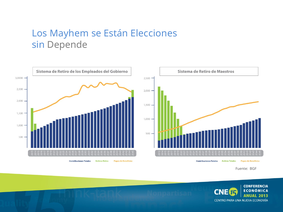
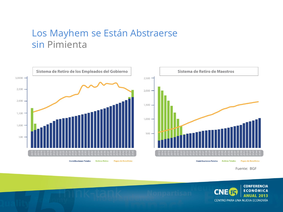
Elecciones: Elecciones -> Abstraerse (154, 34)
Depende: Depende -> Pimienta (67, 45)
